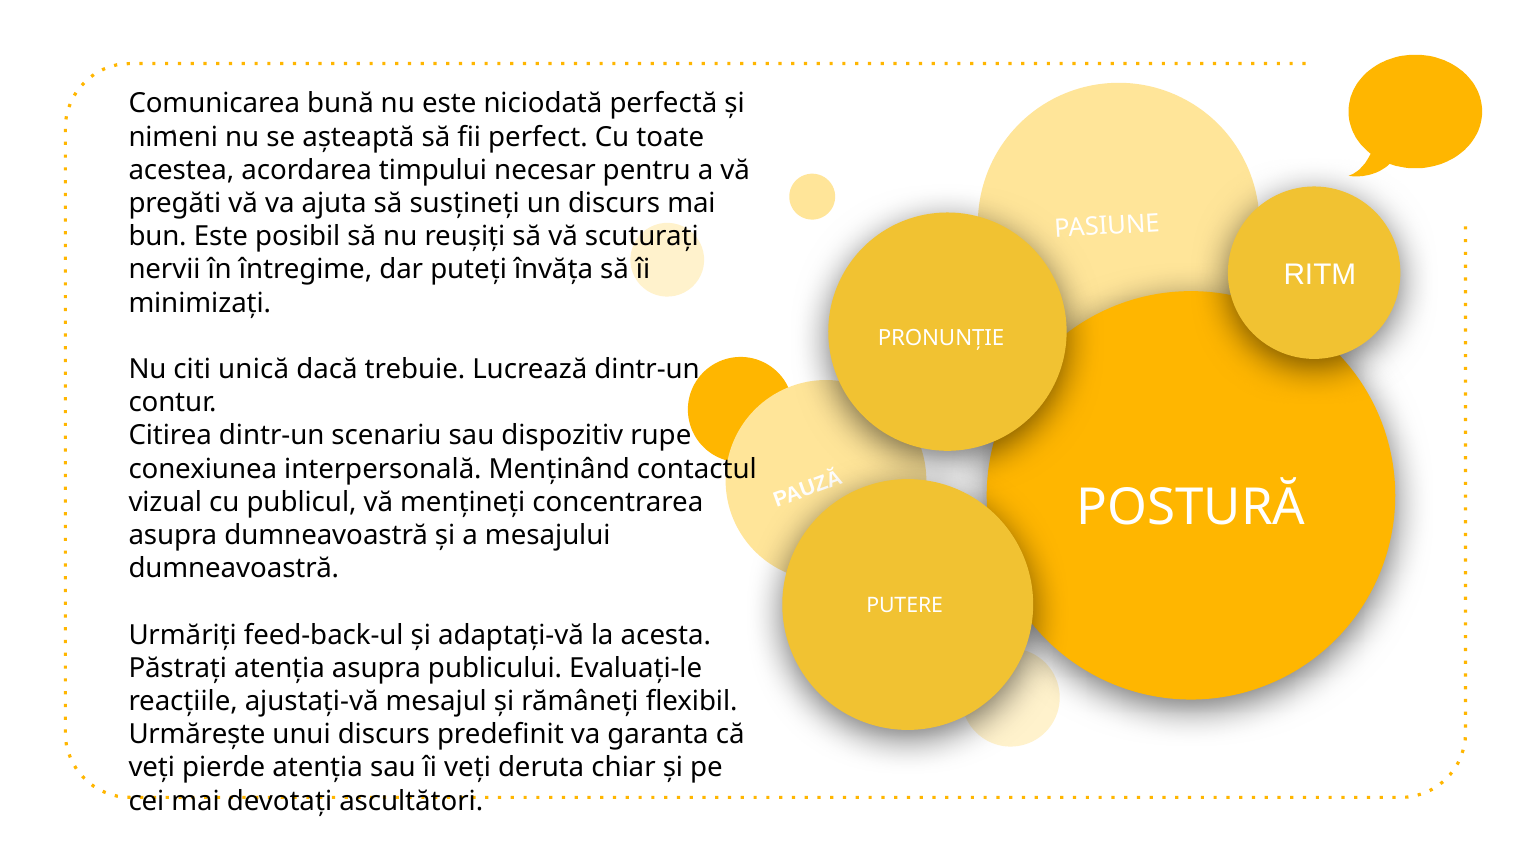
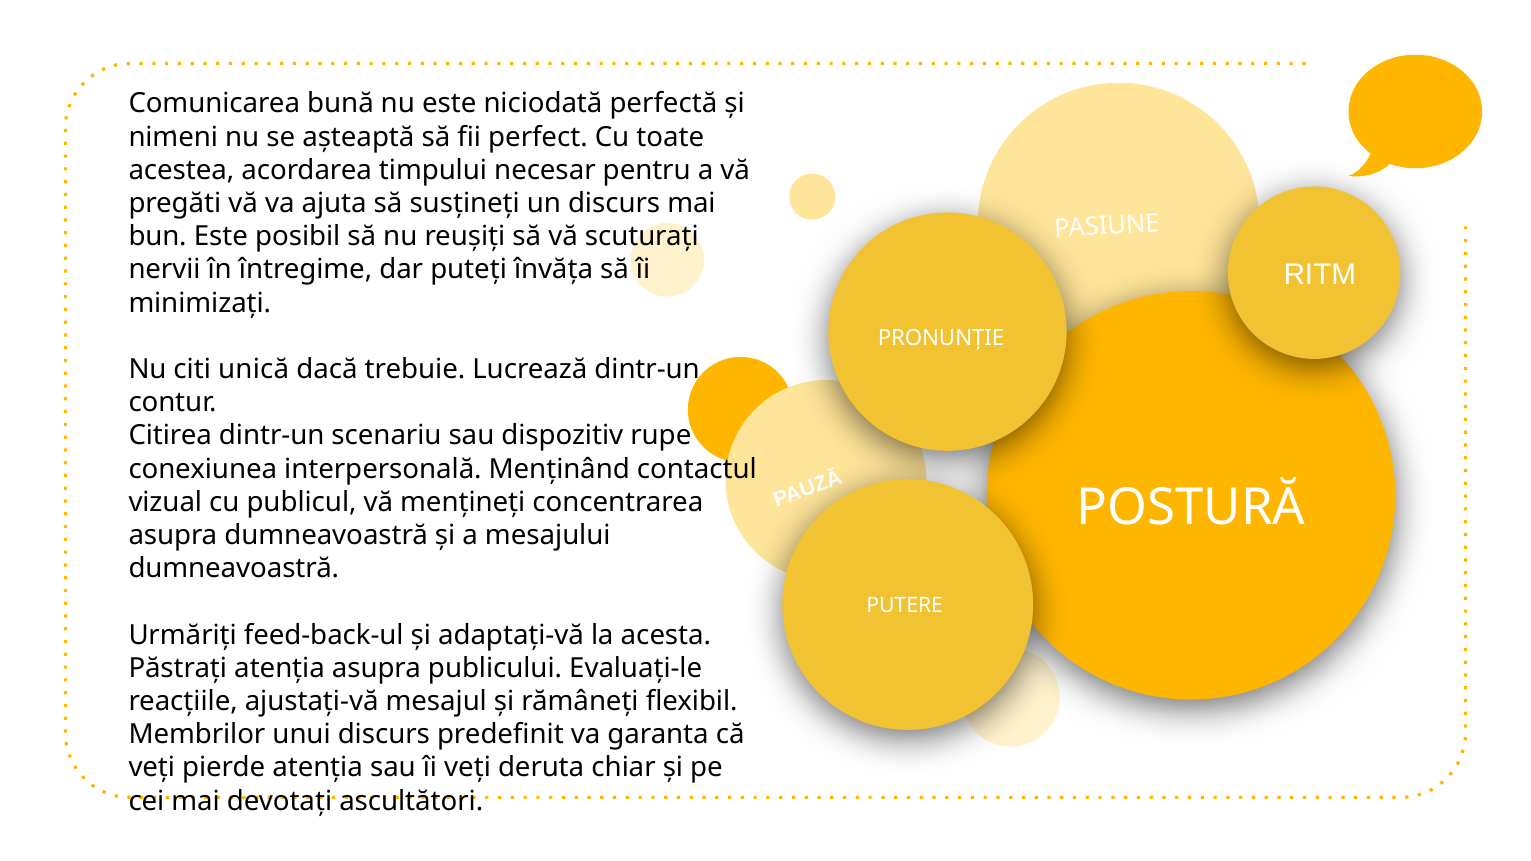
Urmărește: Urmărește -> Membrilor (197, 735)
